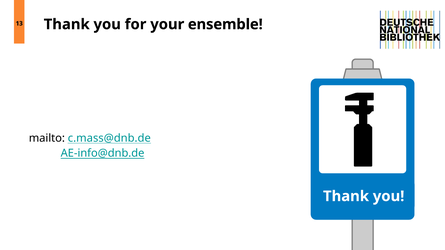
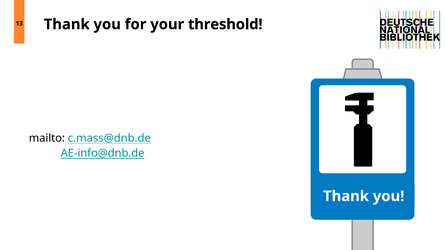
ensemble: ensemble -> threshold (225, 24)
